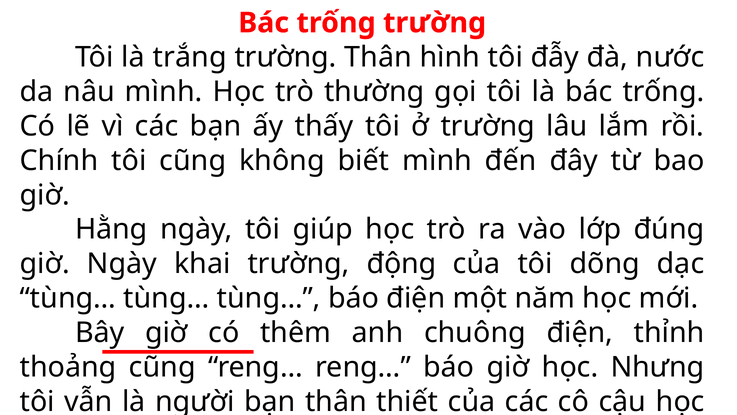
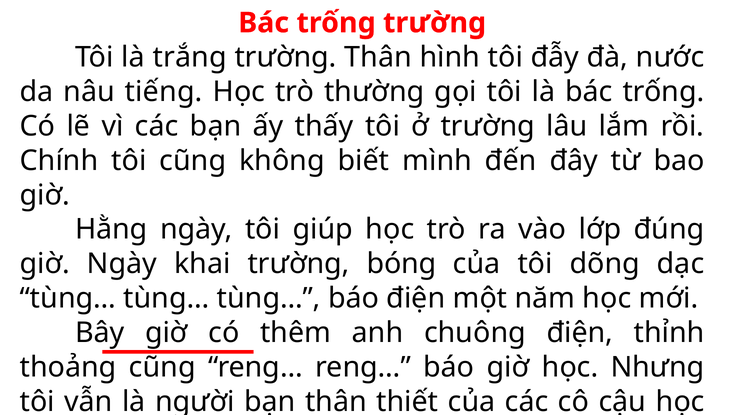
nâu mình: mình -> tiếng (164, 92)
động: động -> bóng (401, 264)
